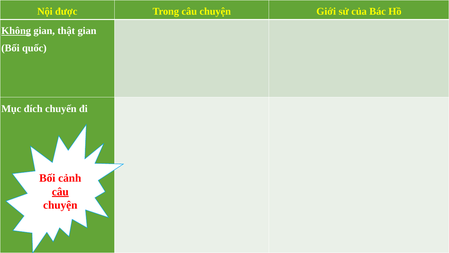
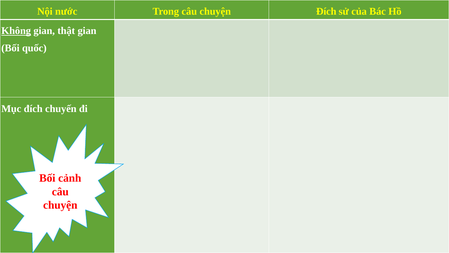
được: được -> nước (66, 11)
chuyện Giới: Giới -> Đích (326, 11)
câu underline: present -> none (60, 191)
